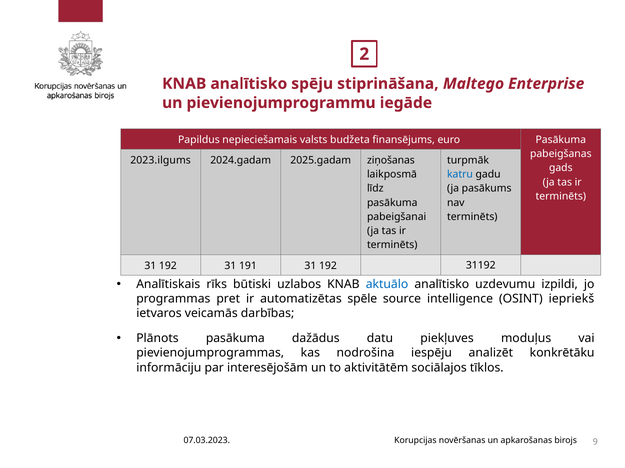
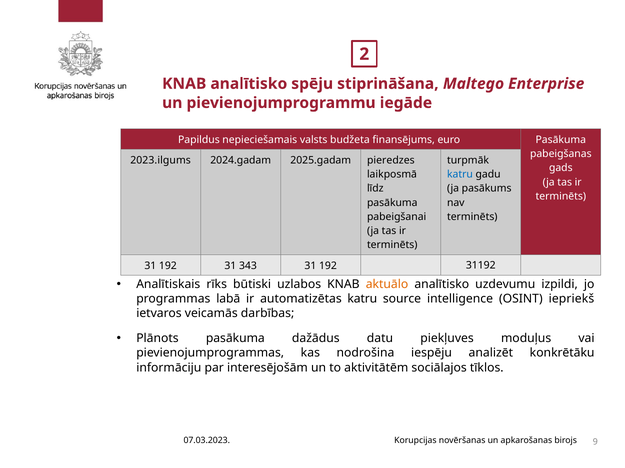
ziņošanas: ziņošanas -> pieredzes (391, 160)
191: 191 -> 343 (248, 266)
aktuālo colour: blue -> orange (387, 285)
pret: pret -> labā (228, 299)
automatizētas spēle: spēle -> katru (362, 299)
